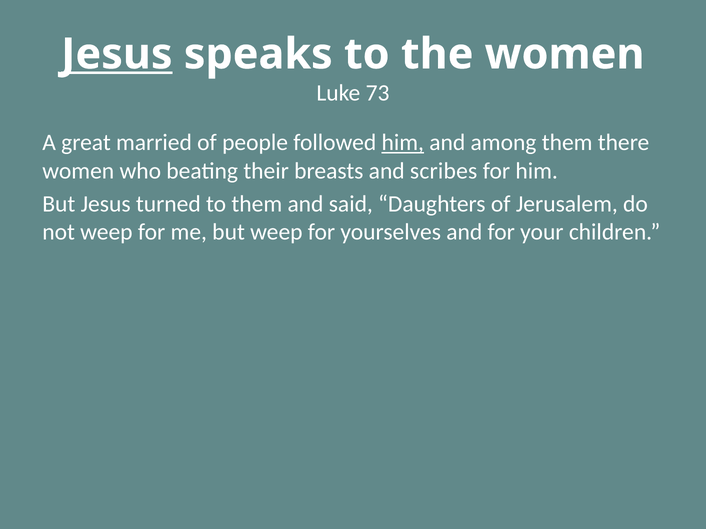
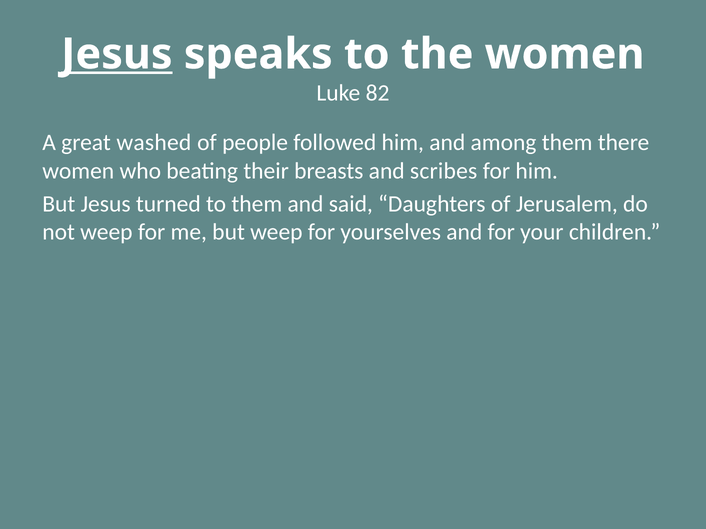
73: 73 -> 82 (378, 93)
married: married -> washed (154, 143)
him underline: present -> none (403, 143)
